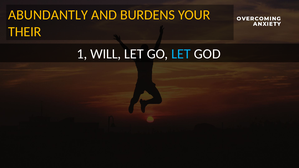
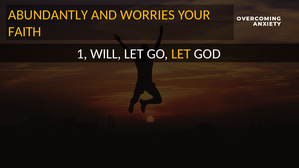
BURDENS: BURDENS -> WORRIES (147, 15)
THEIR: THEIR -> FAITH (25, 32)
LET colour: light blue -> yellow (181, 54)
